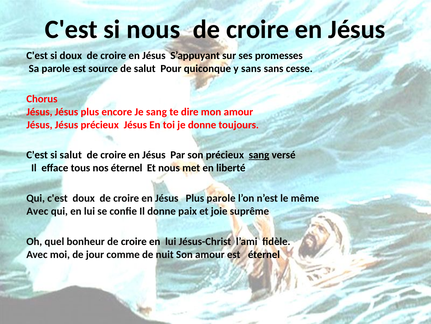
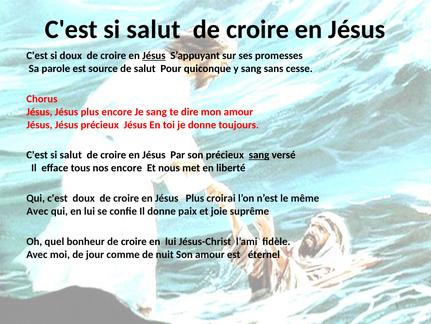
nous: nous -> salut (153, 29)
Jésus underline: none -> present (154, 56)
y sans: sans -> sang (251, 69)
nos éternel: éternel -> encore (126, 168)
Plus parole: parole -> croirai (221, 198)
